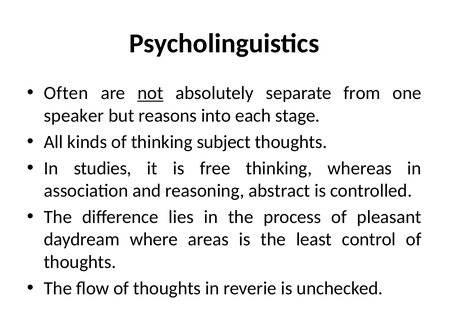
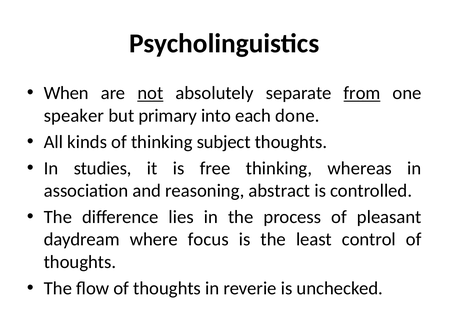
Often: Often -> When (66, 93)
from underline: none -> present (362, 93)
reasons: reasons -> primary (168, 116)
stage: stage -> done (297, 116)
areas: areas -> focus (208, 240)
